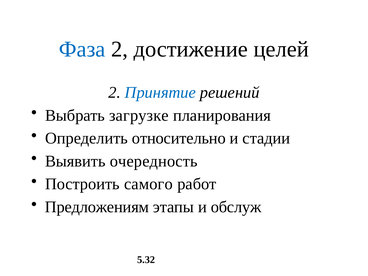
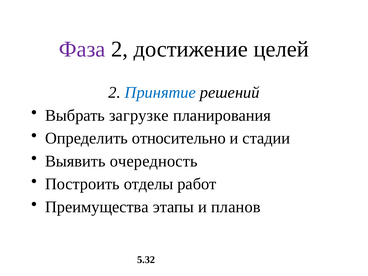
Фаза colour: blue -> purple (82, 49)
самого: самого -> отделы (149, 184)
Предложениям: Предложениям -> Преимущества (97, 207)
обслуж: обслуж -> планов (236, 207)
